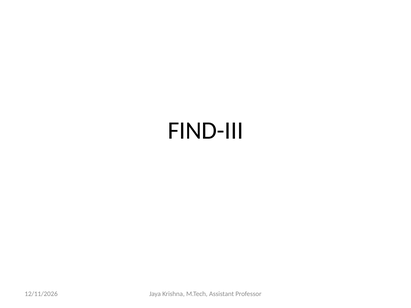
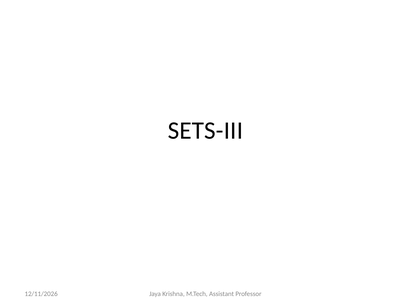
FIND-III: FIND-III -> SETS-III (205, 131)
